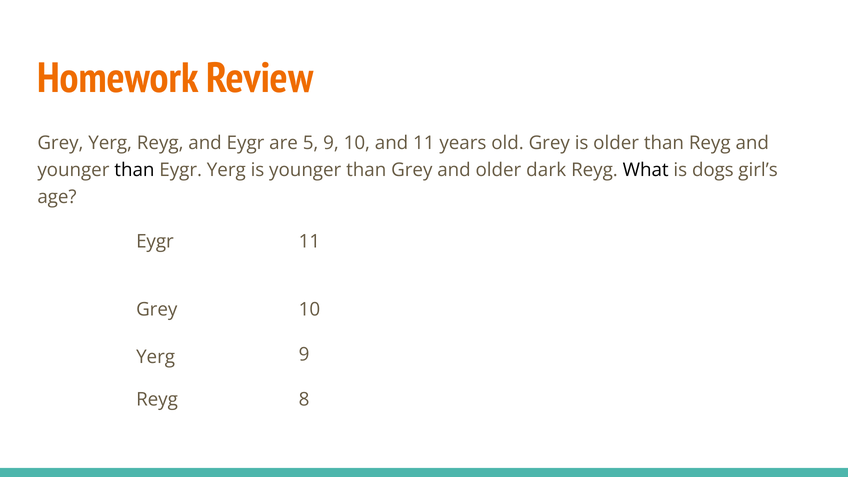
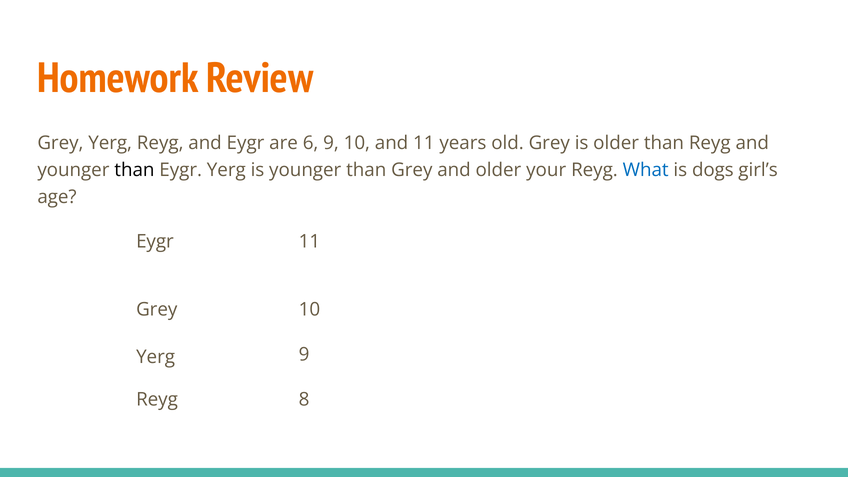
5: 5 -> 6 (311, 143)
dark: dark -> your (546, 170)
What colour: black -> blue (646, 170)
